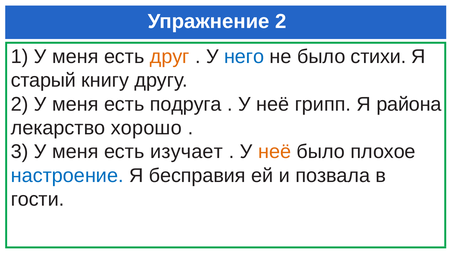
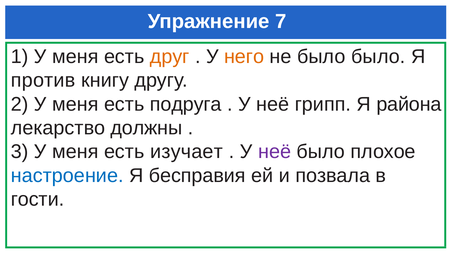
Упражнение 2: 2 -> 7 (281, 22)
него colour: blue -> orange (244, 57)
было стихи: стихи -> было (378, 57)
старый: старый -> против (43, 80)
хорошо: хорошо -> должны (146, 128)
неё colour: orange -> purple (275, 152)
